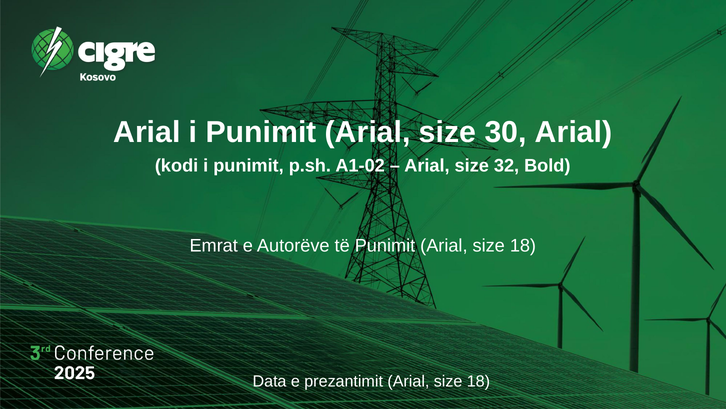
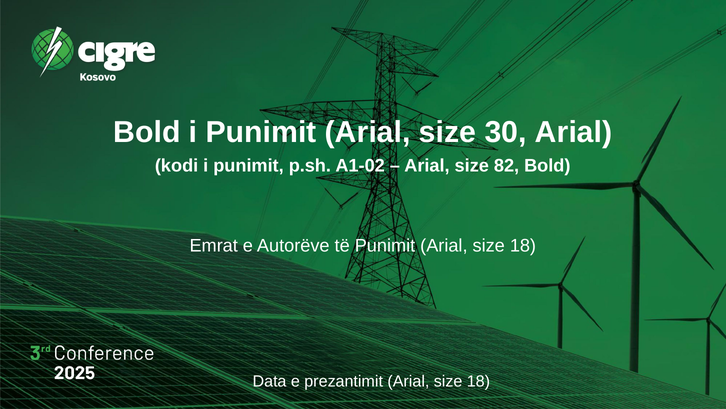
Arial: Arial -> Bold (147, 132)
32: 32 -> 82 (507, 165)
